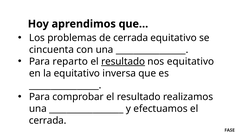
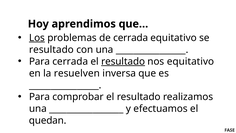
Los underline: none -> present (37, 38)
cincuenta: cincuenta -> resultado (51, 50)
Para reparto: reparto -> cerrada (70, 61)
la equitativo: equitativo -> resuelven (77, 73)
cerrada: cerrada -> quedan (48, 120)
